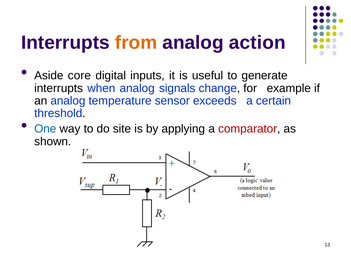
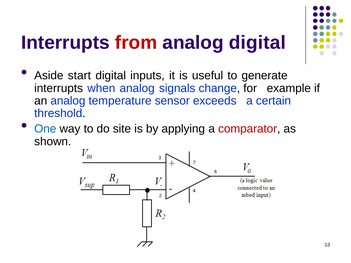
from colour: orange -> red (136, 43)
analog action: action -> digital (257, 43)
core: core -> start (79, 76)
